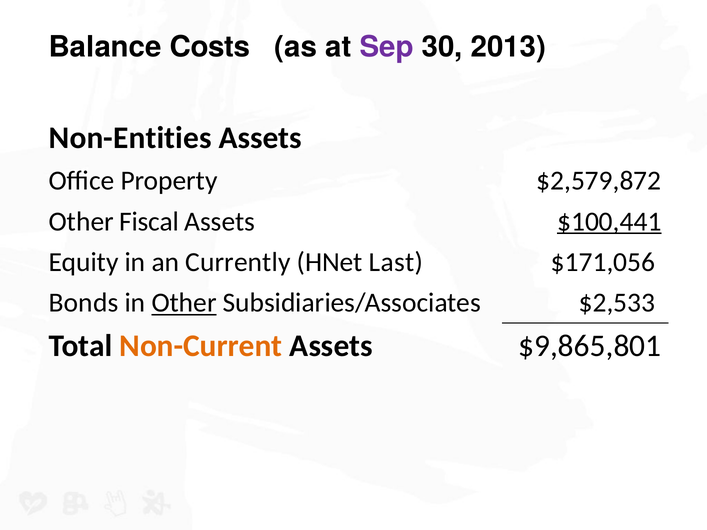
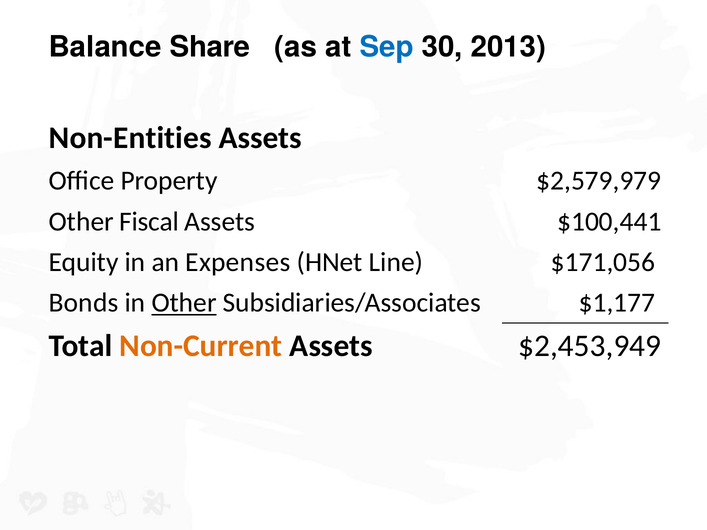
Costs: Costs -> Share (210, 47)
Sep colour: purple -> blue (387, 47)
$2,579,872: $2,579,872 -> $2,579,979 (599, 181)
$100,441 underline: present -> none (609, 222)
Currently: Currently -> Expenses (238, 262)
Last: Last -> Line (396, 262)
$2,533: $2,533 -> $1,177 (617, 303)
$9,865,801: $9,865,801 -> $2,453,949 (590, 346)
